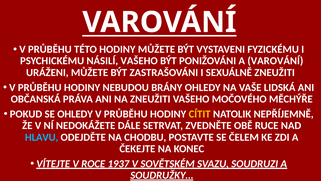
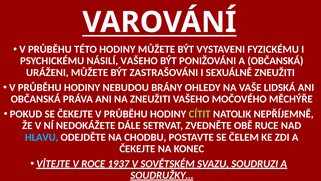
A VAROVÁNÍ: VAROVÁNÍ -> OBČANSKÁ (275, 61)
SE OHLEDY: OHLEDY -> ČEKEJTE (75, 114)
CÍTIT colour: yellow -> light green (200, 114)
